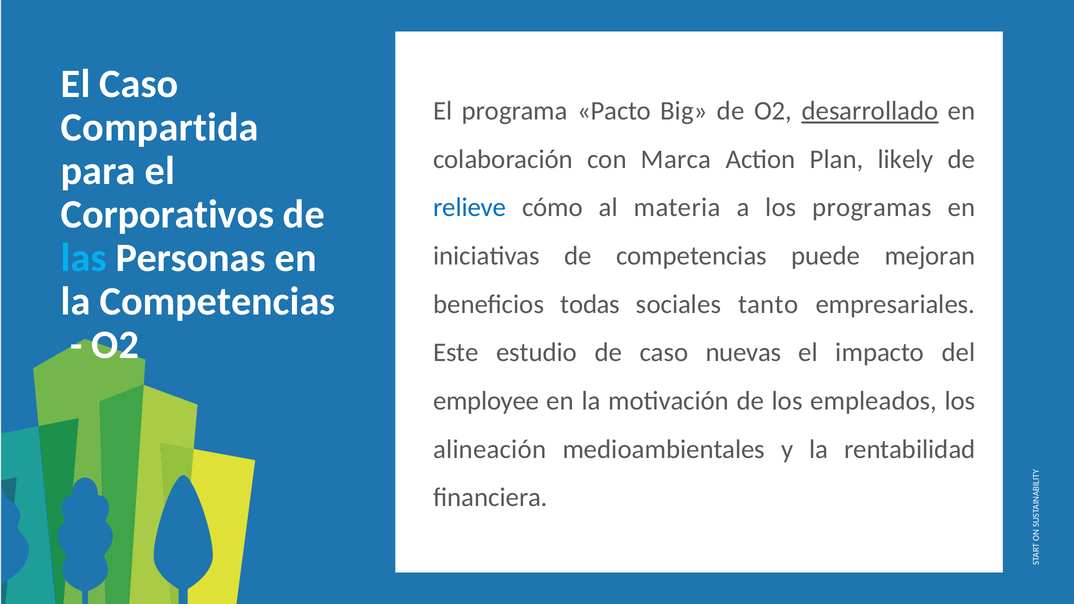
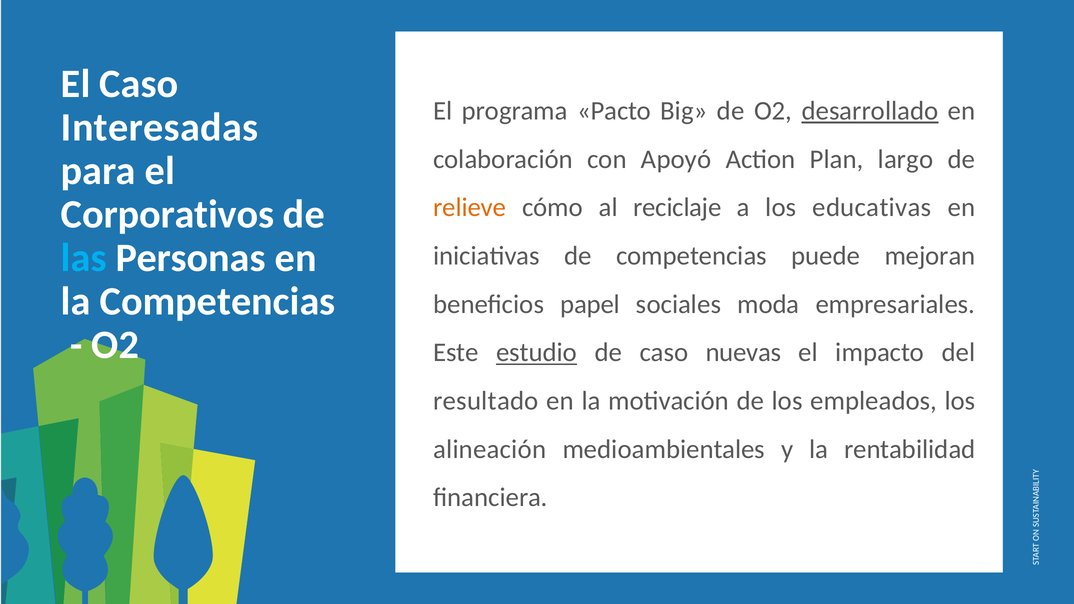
Compartida: Compartida -> Interesadas (160, 128)
Marca: Marca -> Apoyó (676, 159)
likely: likely -> largo (906, 159)
relieve colour: blue -> orange (470, 208)
materia: materia -> reciclaje (677, 208)
programas: programas -> educativas (872, 208)
todas: todas -> papel (590, 304)
tanto: tanto -> moda (768, 304)
estudio underline: none -> present (537, 353)
employee: employee -> resultado (486, 401)
